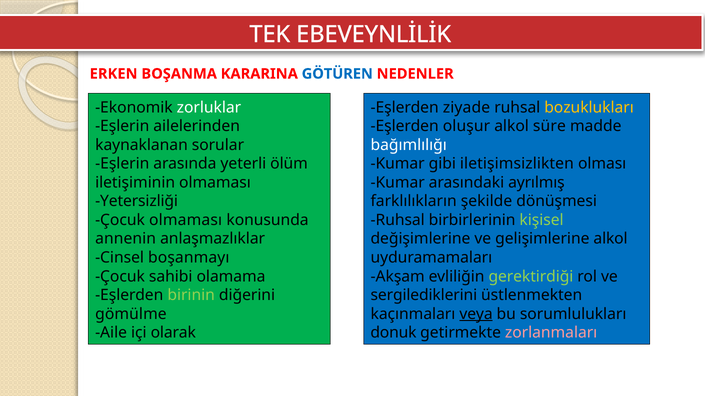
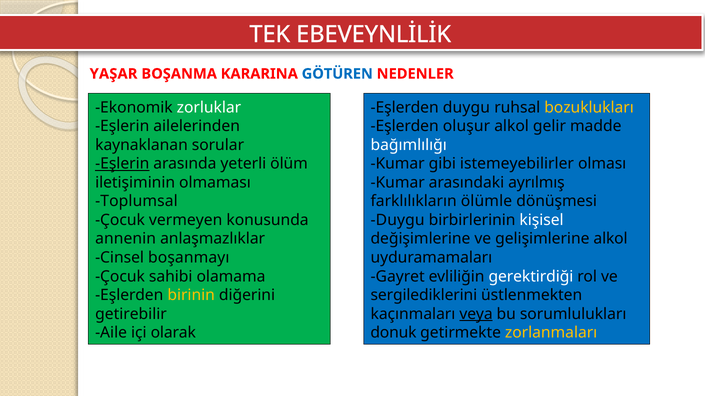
ERKEN: ERKEN -> YAŞAR (114, 74)
Eşlerden ziyade: ziyade -> duygu (466, 108)
süre: süre -> gelir (549, 126)
Eşlerin underline: none -> present (122, 164)
iletişimsizlikten: iletişimsizlikten -> istemeyebilirler (517, 164)
Yetersizliği: Yetersizliği -> Toplumsal (136, 202)
şekilde: şekilde -> ölümle (486, 202)
Çocuk olmaması: olmaması -> vermeyen (186, 220)
Ruhsal: Ruhsal -> Duygu (398, 220)
kişisel colour: light green -> white (542, 220)
Akşam: Akşam -> Gayret (398, 277)
gerektirdiği colour: light green -> white (531, 277)
birinin colour: light green -> yellow (191, 296)
gömülme: gömülme -> getirebilir (131, 314)
zorlanmaları colour: pink -> yellow (551, 333)
